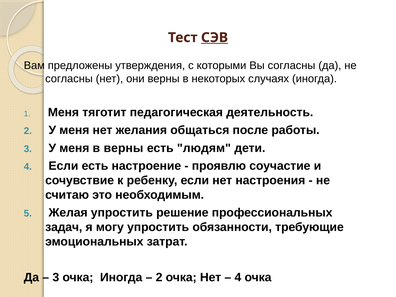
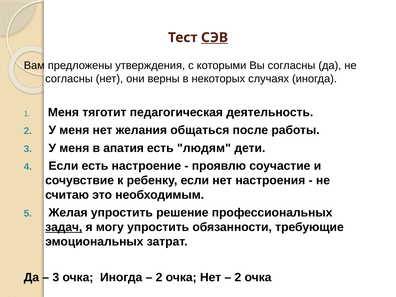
в верны: верны -> апатия (124, 148)
задач underline: none -> present (64, 227)
4: 4 -> 2 (238, 277)
